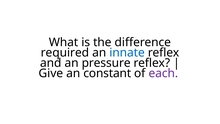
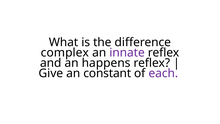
required: required -> complex (65, 53)
innate colour: blue -> purple (127, 53)
pressure: pressure -> happens (106, 63)
